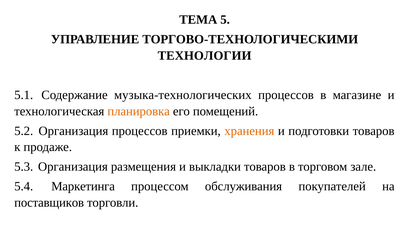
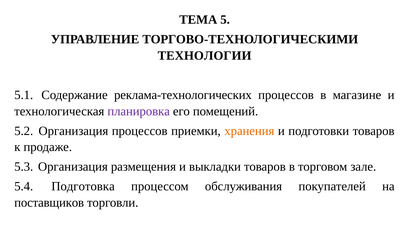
музыка-технологических: музыка-технологических -> реклама-технологических (183, 95)
планировка colour: orange -> purple (139, 111)
Маркетинга: Маркетинга -> Подготовка (83, 186)
